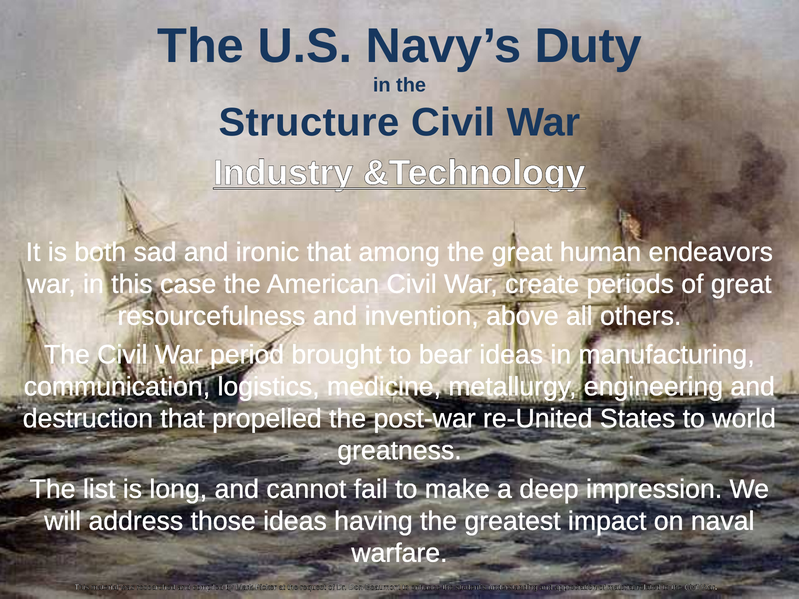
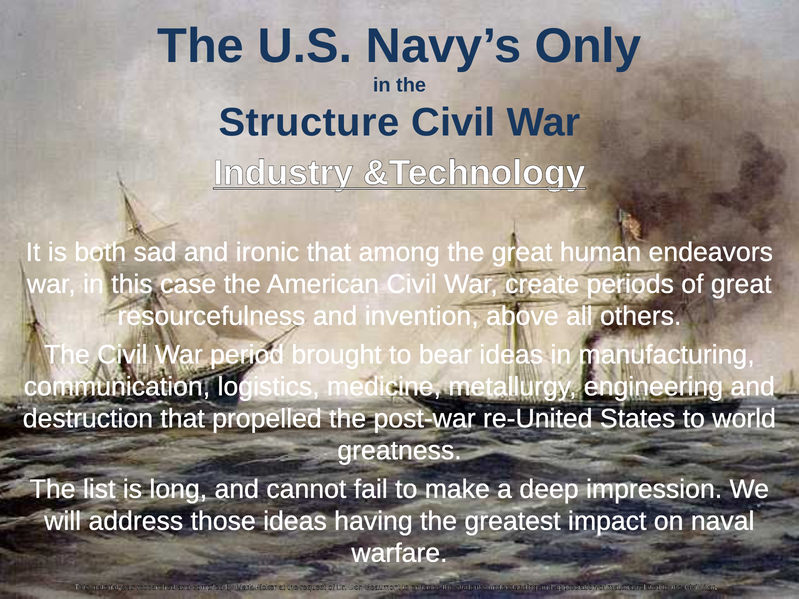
Duty: Duty -> Only (588, 46)
